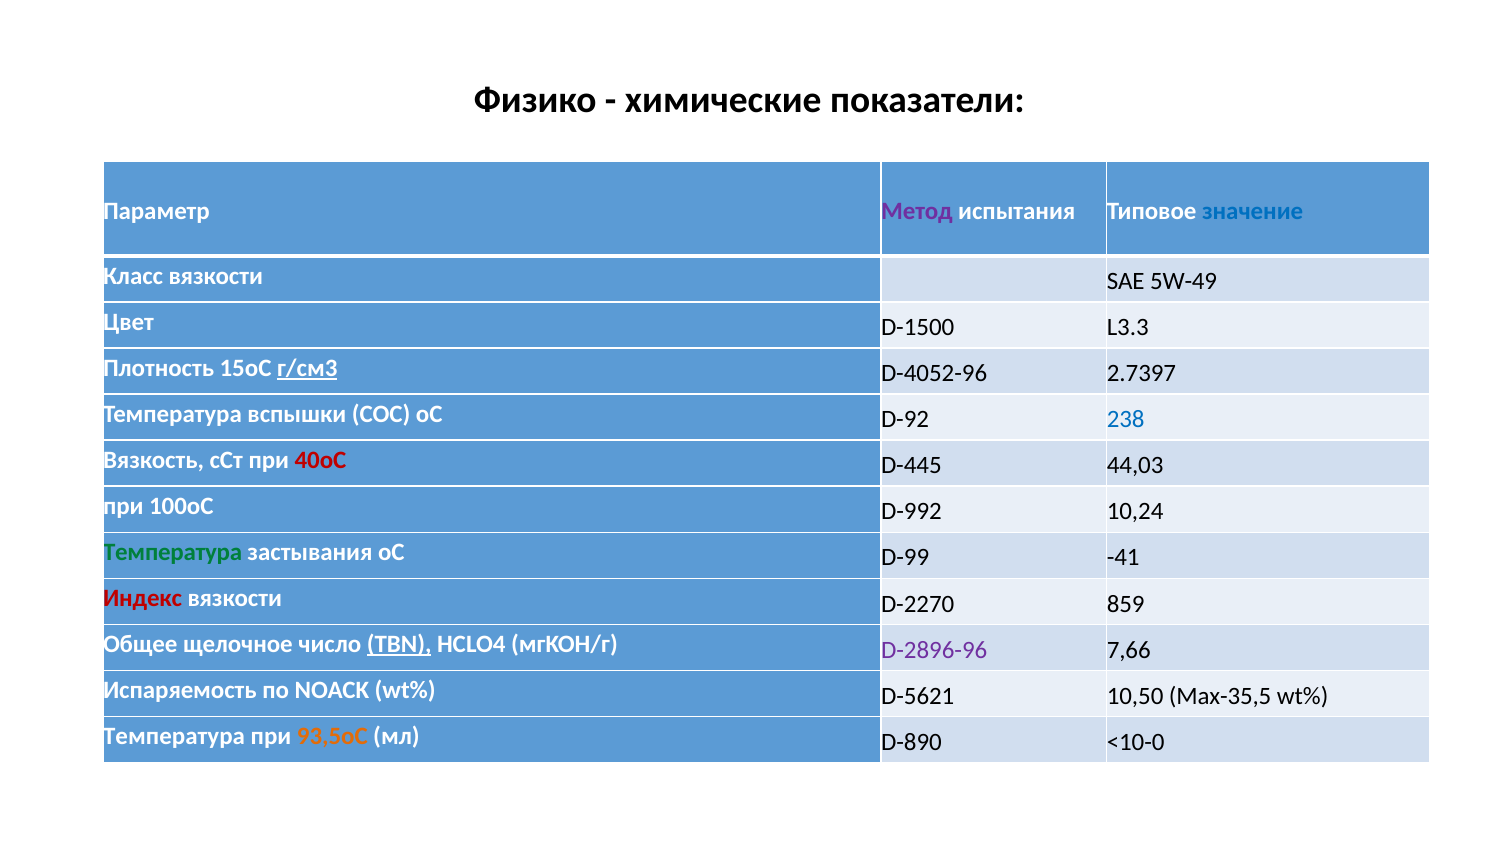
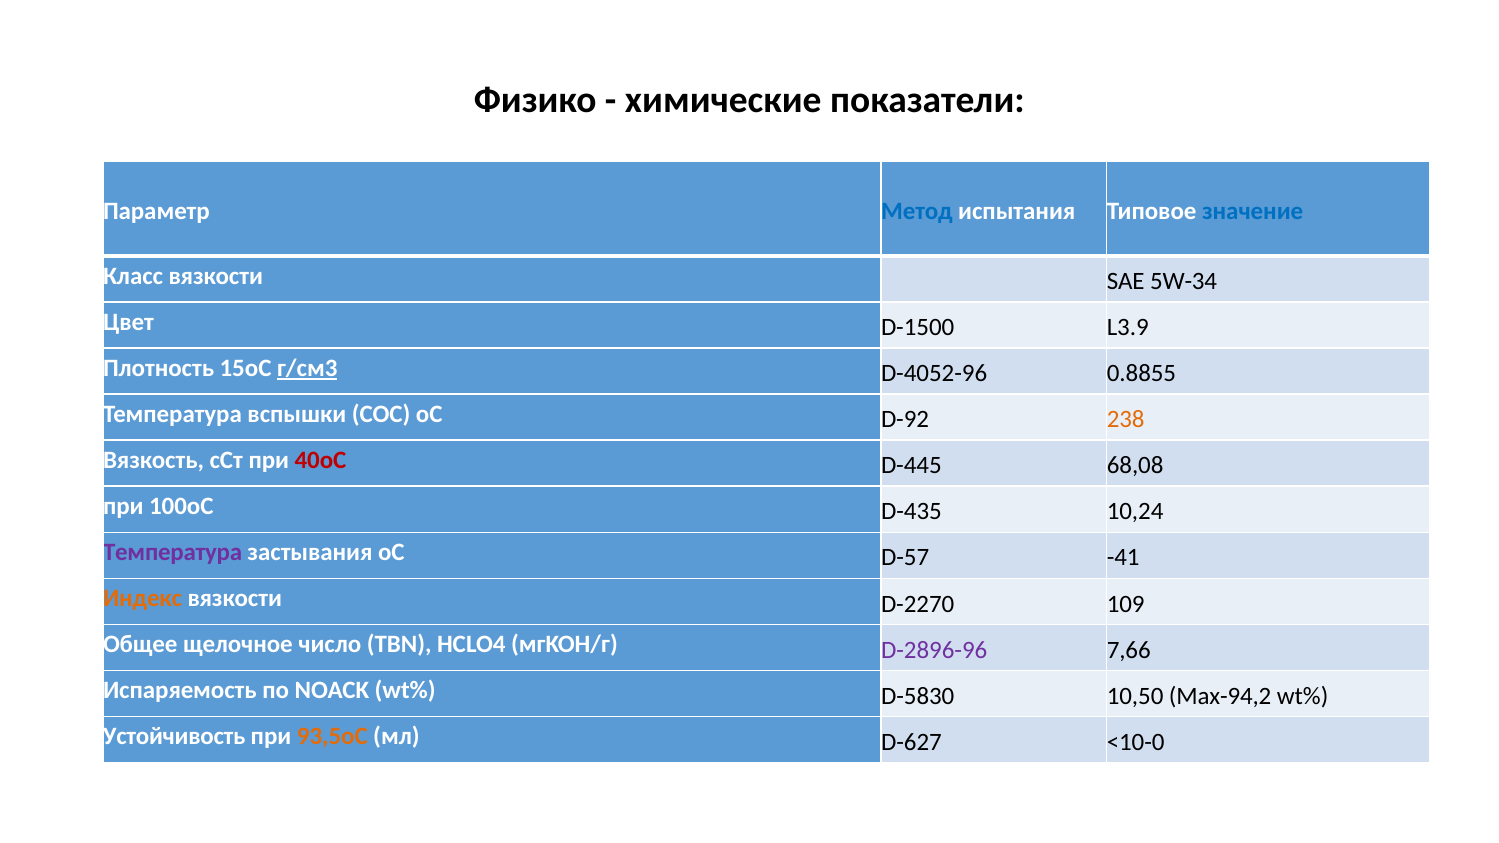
Метод colour: purple -> blue (917, 211)
5W-49: 5W-49 -> 5W-34 (1184, 282)
L3.3: L3.3 -> L3.9 (1128, 328)
2.7397: 2.7397 -> 0.8855 (1141, 374)
238 colour: blue -> orange (1126, 420)
44,03: 44,03 -> 68,08 (1135, 466)
D-992: D-992 -> D-435 (911, 512)
Температура colour: green -> purple (173, 552)
D-99: D-99 -> D-57 (905, 558)
Индекс colour: red -> orange (143, 598)
859: 859 -> 109 (1126, 604)
TBN underline: present -> none (399, 644)
D-5621: D-5621 -> D-5830 (918, 696)
Max-35,5: Max-35,5 -> Max-94,2 (1220, 696)
Температура: Температура -> Устойчивость (174, 737)
D-890: D-890 -> D-627 (911, 742)
